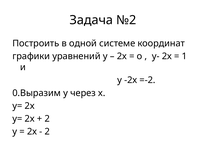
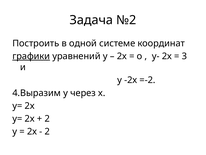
графики underline: none -> present (31, 56)
1: 1 -> 3 (184, 56)
0.Выразим: 0.Выразим -> 4.Выразим (37, 93)
